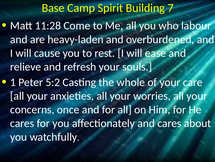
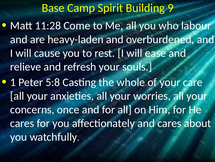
7: 7 -> 9 (171, 8)
5:2: 5:2 -> 5:8 (53, 82)
